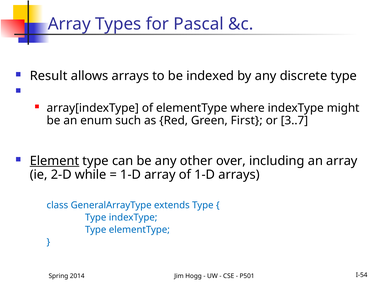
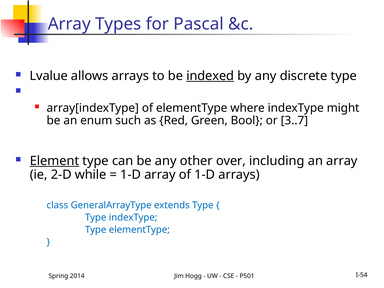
Result: Result -> Lvalue (49, 76)
indexed underline: none -> present (210, 76)
First: First -> Bool (247, 121)
